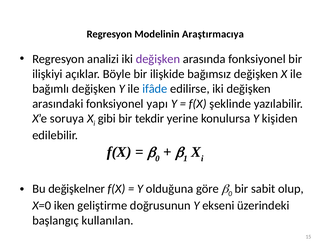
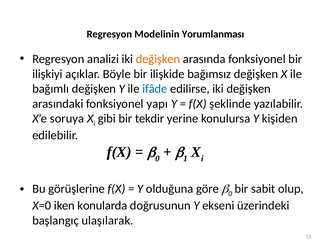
Araştırmacıya: Araştırmacıya -> Yorumlanması (213, 34)
değişken colour: purple -> orange (158, 59)
değişkelner: değişkelner -> görüşlerine (77, 189)
geliştirme: geliştirme -> konularda (102, 206)
kullanılan: kullanılan -> ulaşılarak (107, 221)
